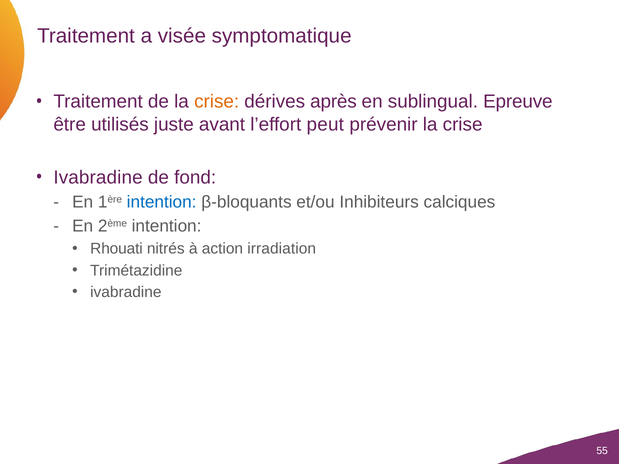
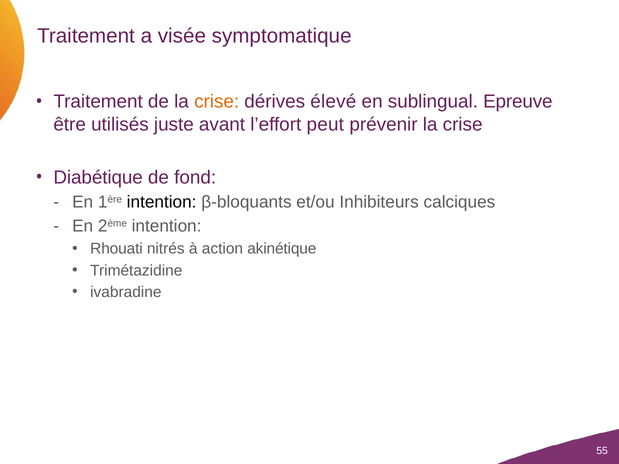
après: après -> élevé (333, 102)
Ivabradine: Ivabradine -> Diabétique (98, 177)
intention colour: blue -> black (162, 202)
irradiation: irradiation -> akinétique (282, 249)
